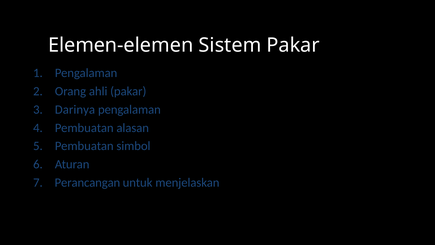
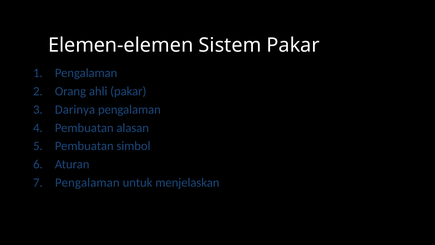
Perancangan: Perancangan -> Pengalaman (87, 182)
